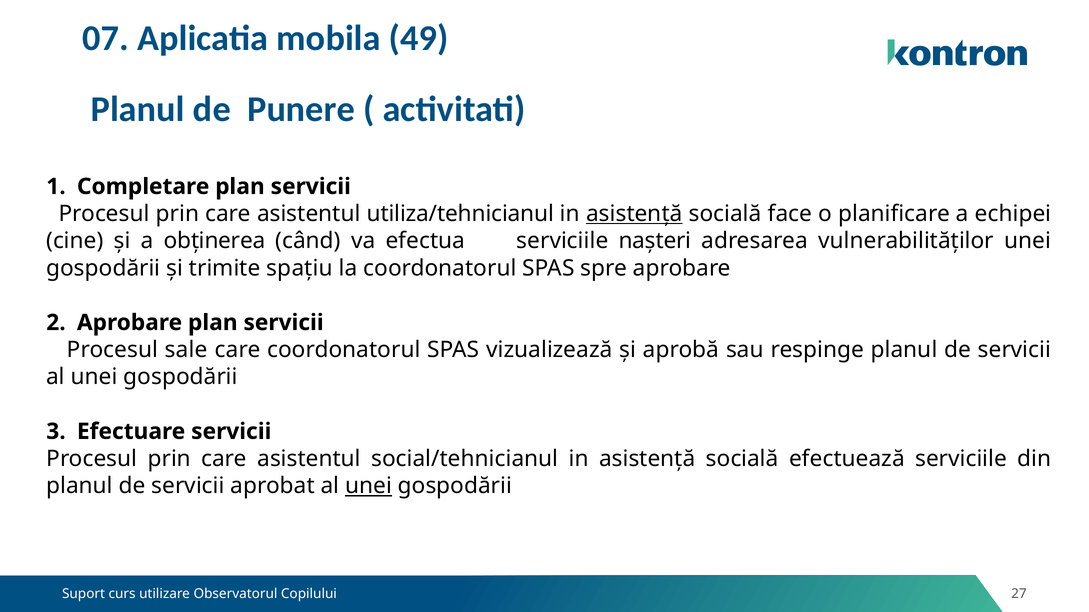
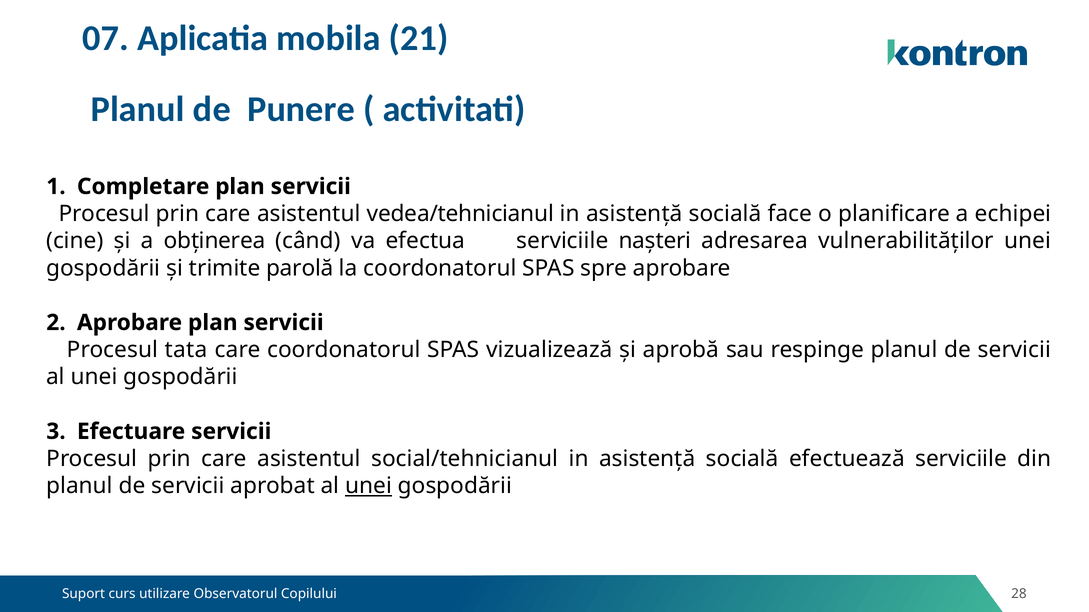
49: 49 -> 21 (419, 38)
utiliza/tehnicianul: utiliza/tehnicianul -> vedea/tehnicianul (460, 214)
asistență underline: present -> none (634, 214)
spațiu: spațiu -> parolă (300, 268)
sale: sale -> tata (186, 350)
27: 27 -> 28 (1019, 594)
